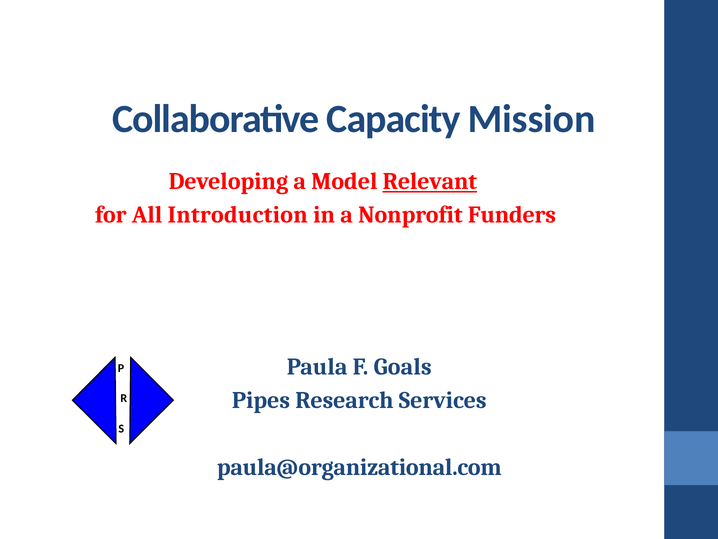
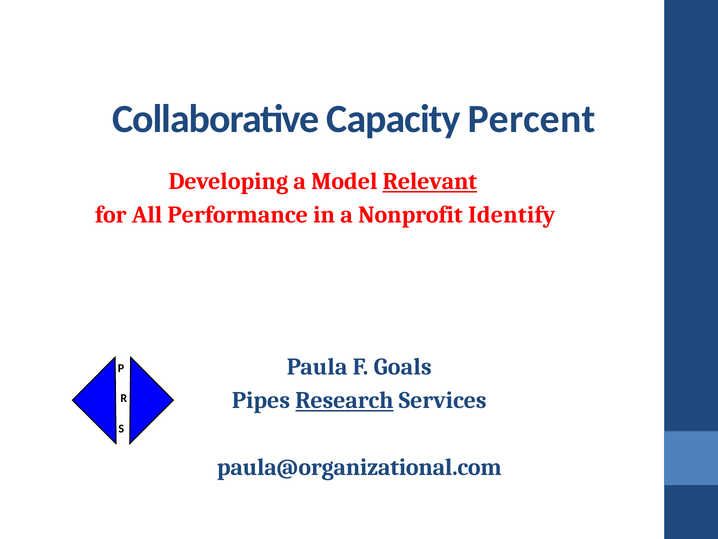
Mission: Mission -> Percent (531, 119)
Introduction: Introduction -> Performance (238, 215)
Funders: Funders -> Identify (512, 215)
Research underline: none -> present (344, 400)
